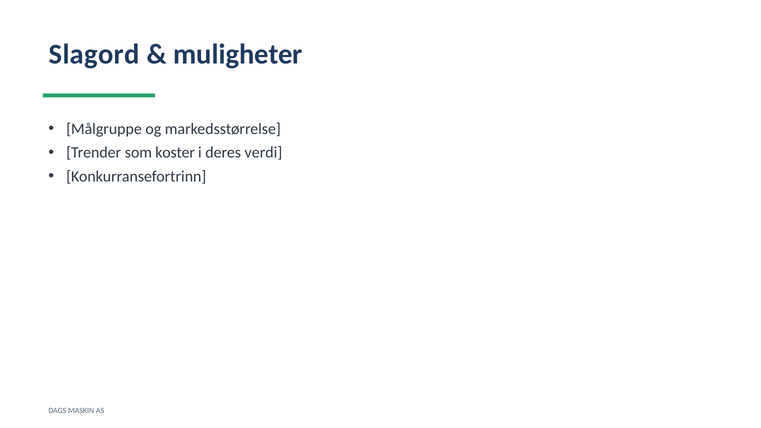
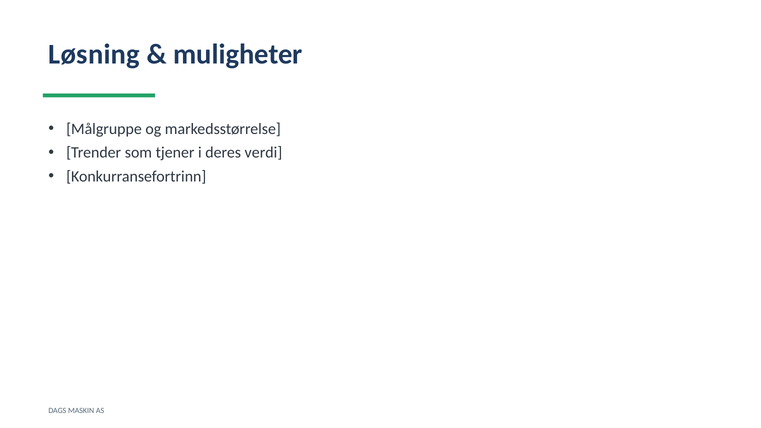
Slagord: Slagord -> Løsning (94, 54)
koster: koster -> tjener (175, 153)
